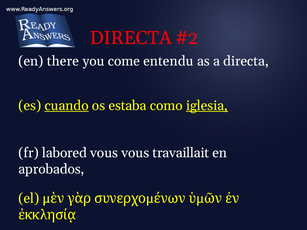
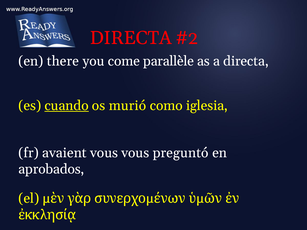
entendu: entendu -> parallèle (169, 61)
estaba: estaba -> murió (127, 106)
iglesia underline: present -> none (207, 106)
labored: labored -> avaient (64, 153)
travaillait: travaillait -> preguntó (181, 153)
